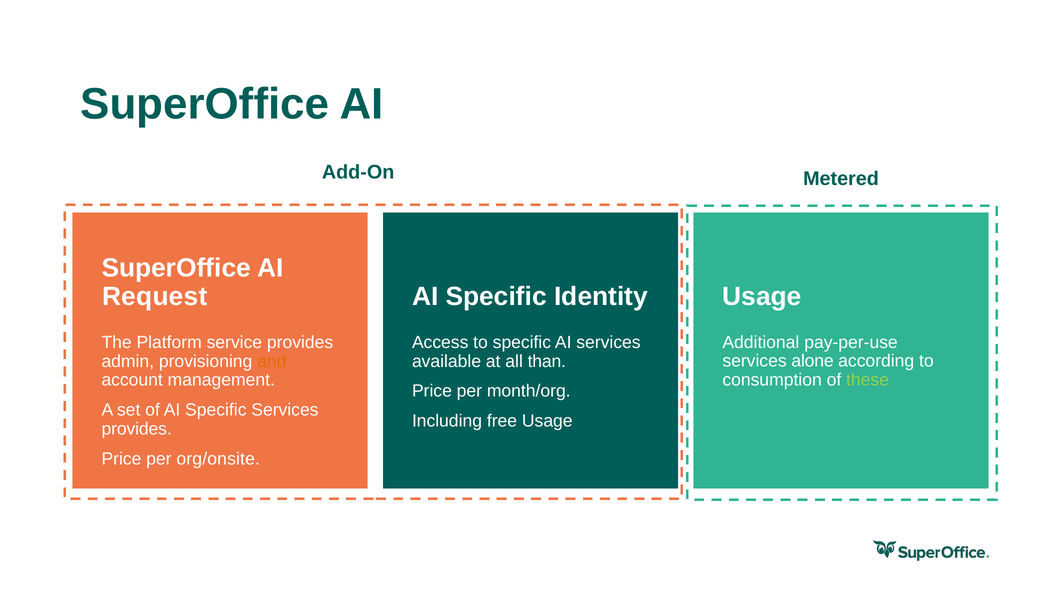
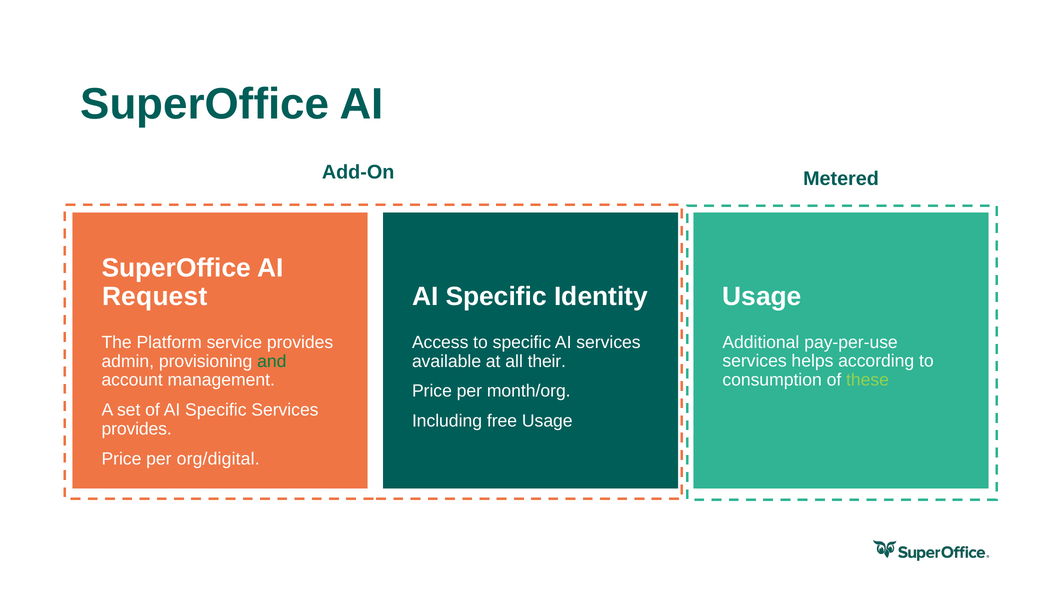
and colour: orange -> green (272, 361)
than: than -> their (547, 361)
alone: alone -> helps (812, 361)
org/onsite: org/onsite -> org/digital (218, 459)
